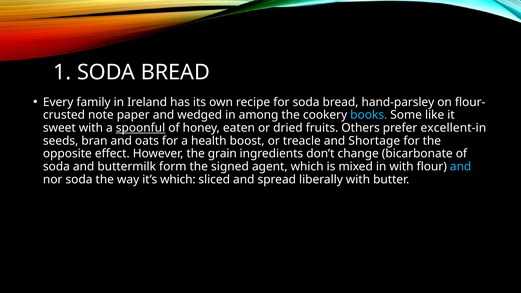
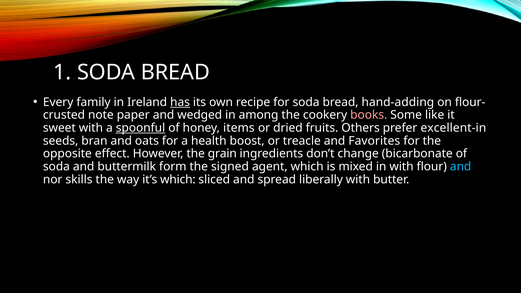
has underline: none -> present (180, 102)
hand-parsley: hand-parsley -> hand-adding (398, 102)
books colour: light blue -> pink (369, 115)
eaten: eaten -> items (239, 128)
Shortage: Shortage -> Favorites (374, 141)
nor soda: soda -> skills (79, 179)
